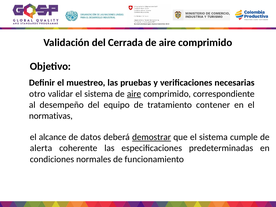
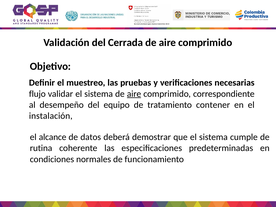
otro: otro -> flujo (37, 94)
normativas: normativas -> instalación (51, 116)
demostrar underline: present -> none (152, 137)
alerta: alerta -> rutina (41, 148)
